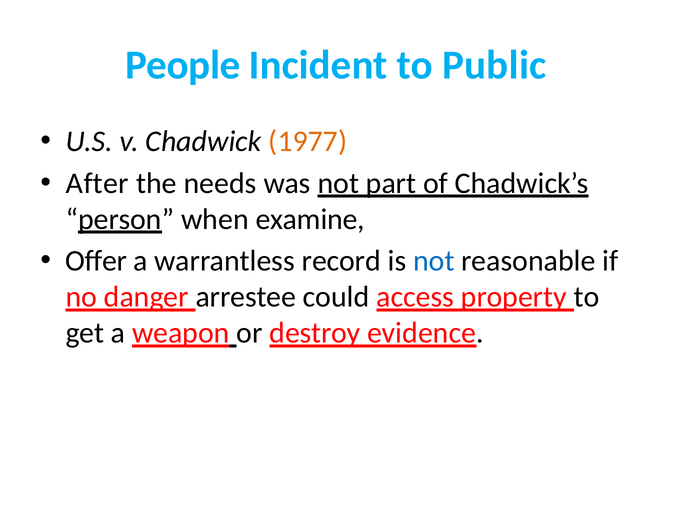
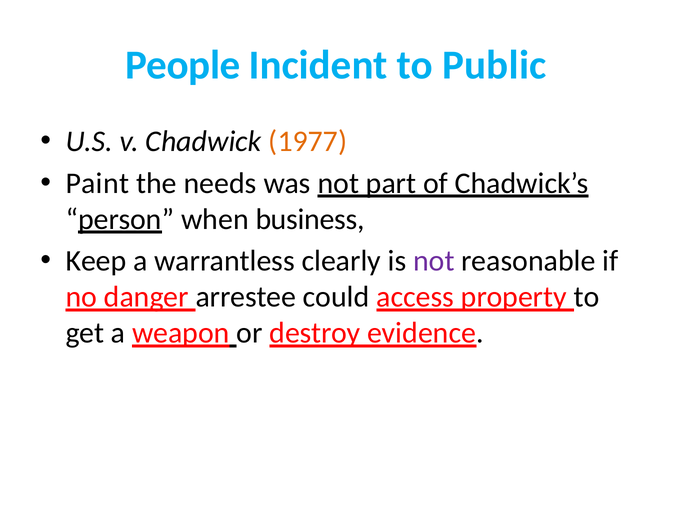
After: After -> Paint (97, 183)
examine: examine -> business (310, 219)
Offer: Offer -> Keep (96, 261)
record: record -> clearly (341, 261)
not colour: blue -> purple (434, 261)
